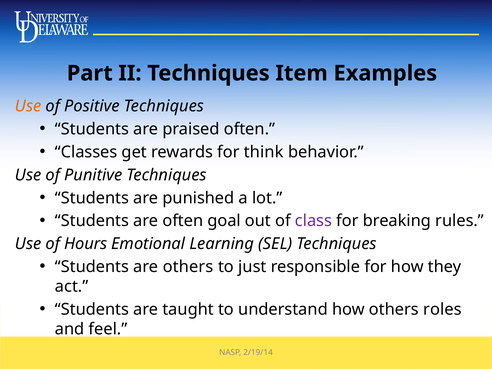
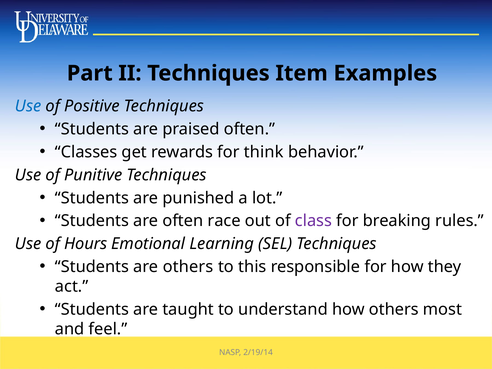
Use colour: orange -> blue (28, 106)
goal: goal -> race (224, 221)
just: just -> this (252, 267)
roles: roles -> most (443, 309)
